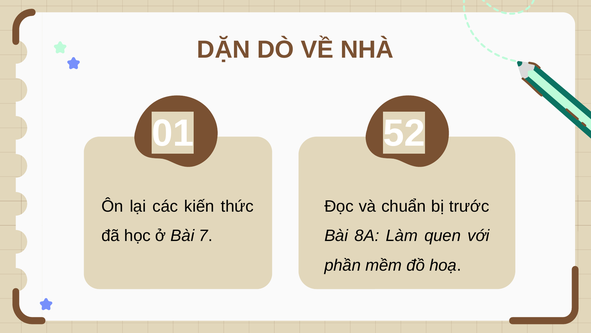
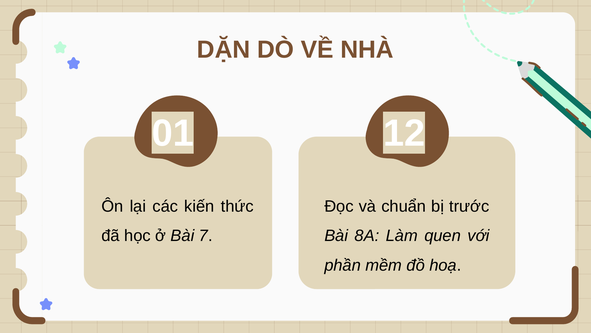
52: 52 -> 12 (404, 133)
